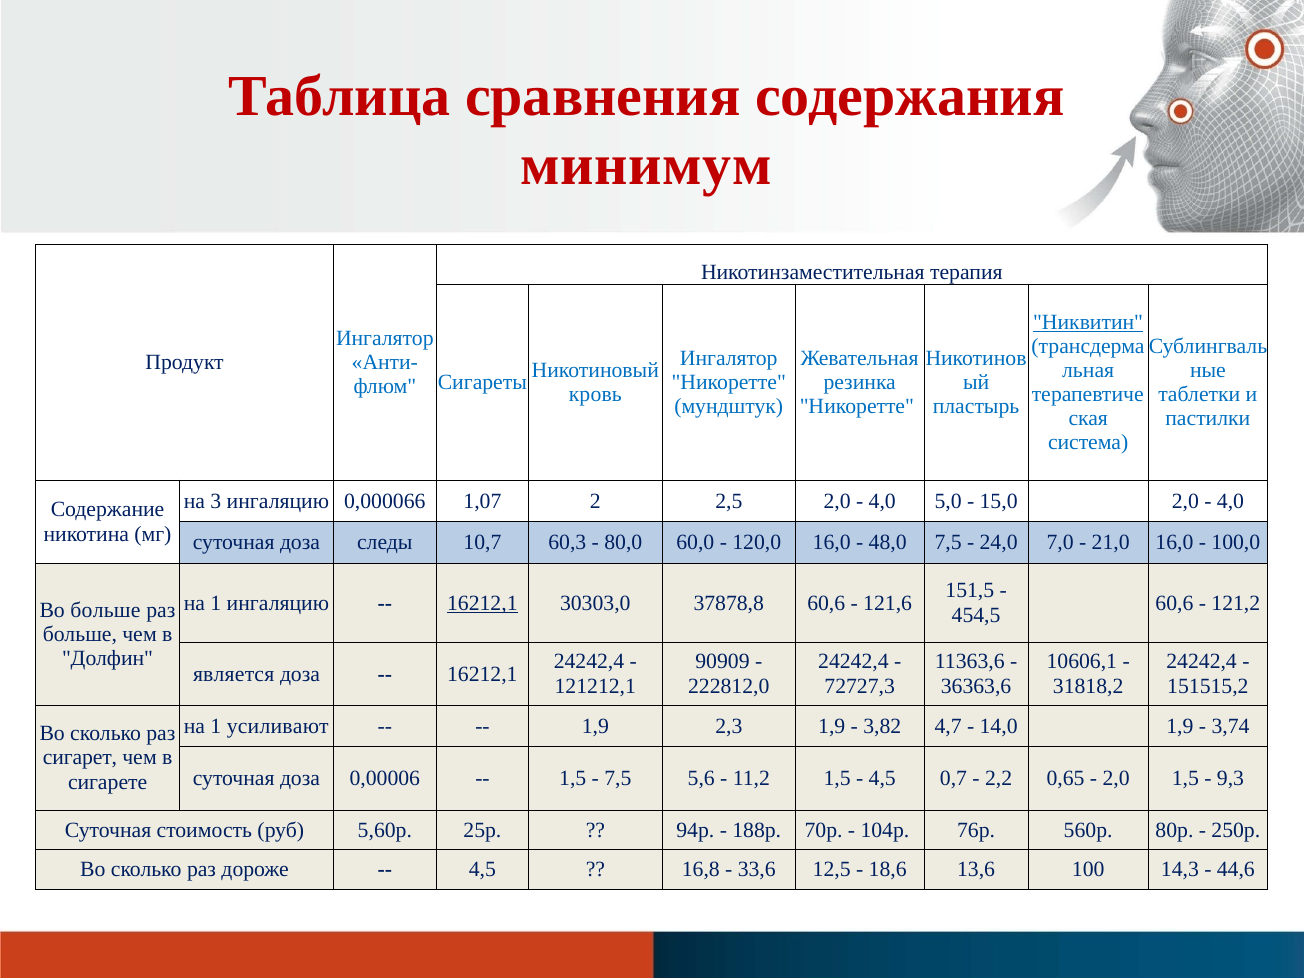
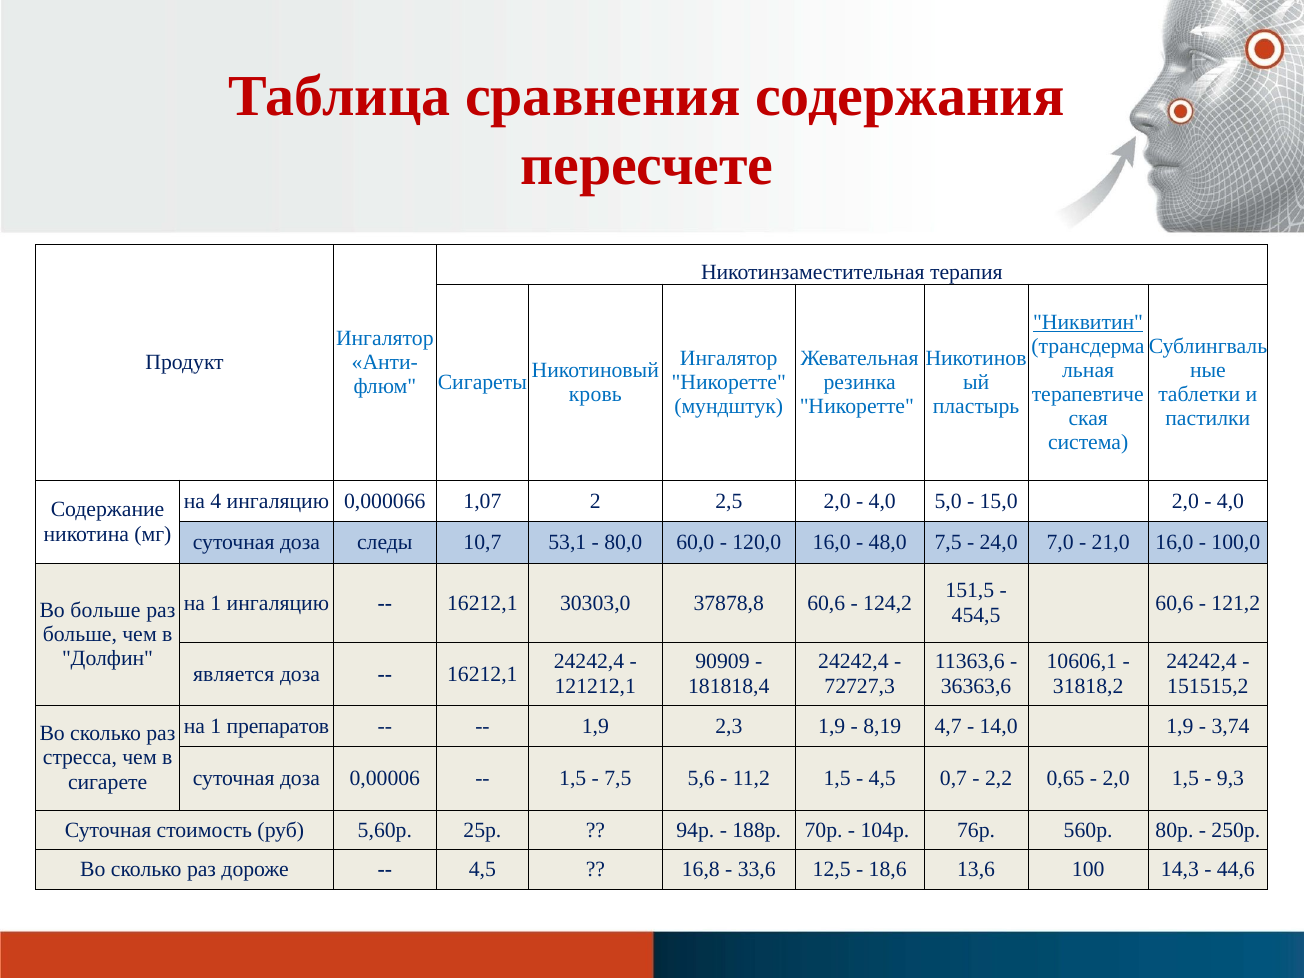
минимум: минимум -> пересчете (647, 166)
3: 3 -> 4 (216, 501)
60,3: 60,3 -> 53,1 (567, 543)
16212,1 underline: present -> none (482, 603)
121,6: 121,6 -> 124,2 (888, 603)
222812,0: 222812,0 -> 181818,4 (729, 686)
усиливают: усиливают -> препаратов (278, 726)
3,82: 3,82 -> 8,19 (882, 726)
сигарет: сигарет -> стресса (80, 758)
